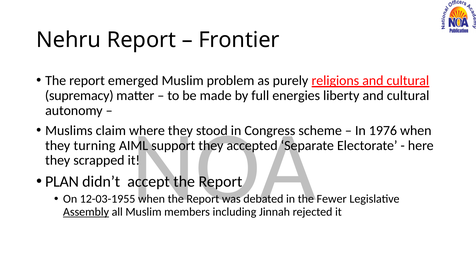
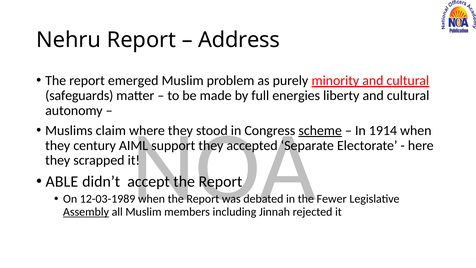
Frontier: Frontier -> Address (239, 40)
religions: religions -> minority (335, 80)
supremacy: supremacy -> safeguards (79, 95)
scheme underline: none -> present (320, 130)
1976: 1976 -> 1914 (383, 130)
turning: turning -> century (95, 145)
PLAN: PLAN -> ABLE (62, 181)
12-03-1955: 12-03-1955 -> 12-03-1989 (108, 199)
